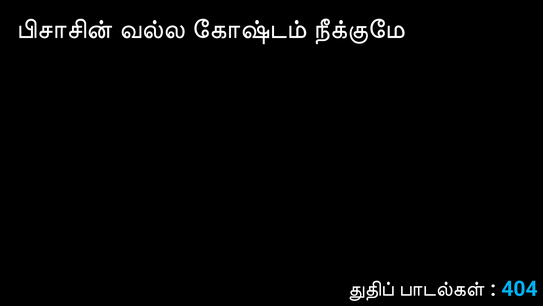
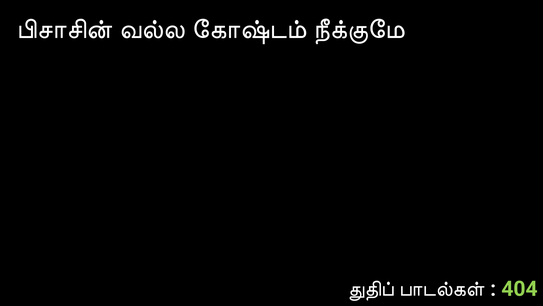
404 colour: light blue -> light green (519, 288)
